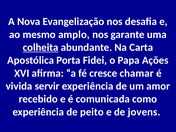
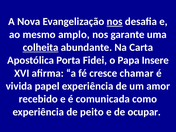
nos underline: none -> present (115, 22)
Ações: Ações -> Insere (155, 60)
servir: servir -> papel (47, 86)
jovens: jovens -> ocupar (144, 112)
